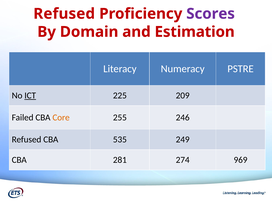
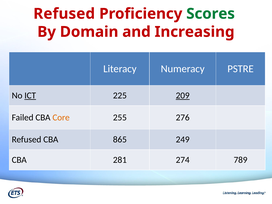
Scores colour: purple -> green (211, 14)
Estimation: Estimation -> Increasing (195, 32)
209 underline: none -> present (183, 96)
246: 246 -> 276 (183, 118)
535: 535 -> 865 (120, 140)
969: 969 -> 789 (241, 160)
